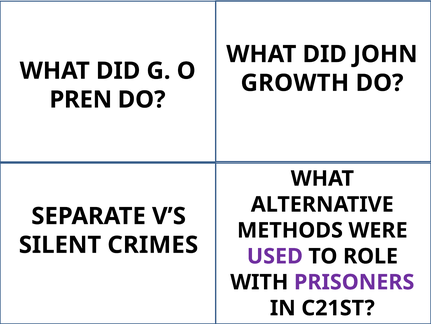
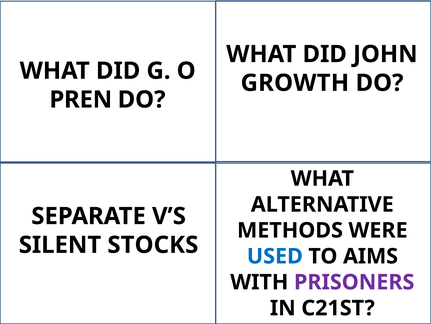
CRIMES: CRIMES -> STOCKS (153, 244)
USED colour: purple -> blue (275, 256)
ROLE: ROLE -> AIMS (371, 256)
